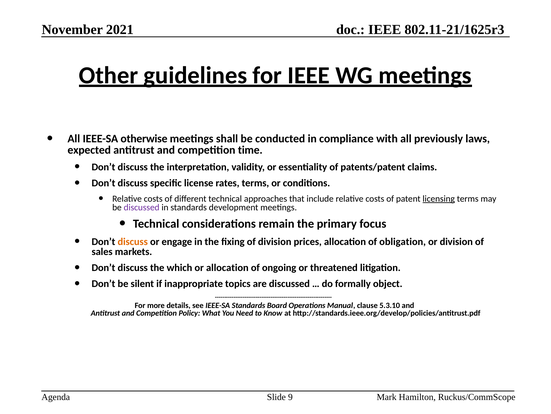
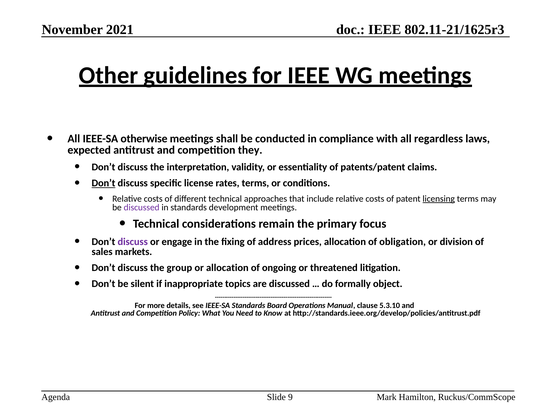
previously: previously -> regardless (439, 139)
time: time -> they (250, 150)
Don’t underline: none -> present (103, 183)
discuss colour: orange -> purple (133, 241)
of division: division -> address (275, 241)
which: which -> group (179, 267)
